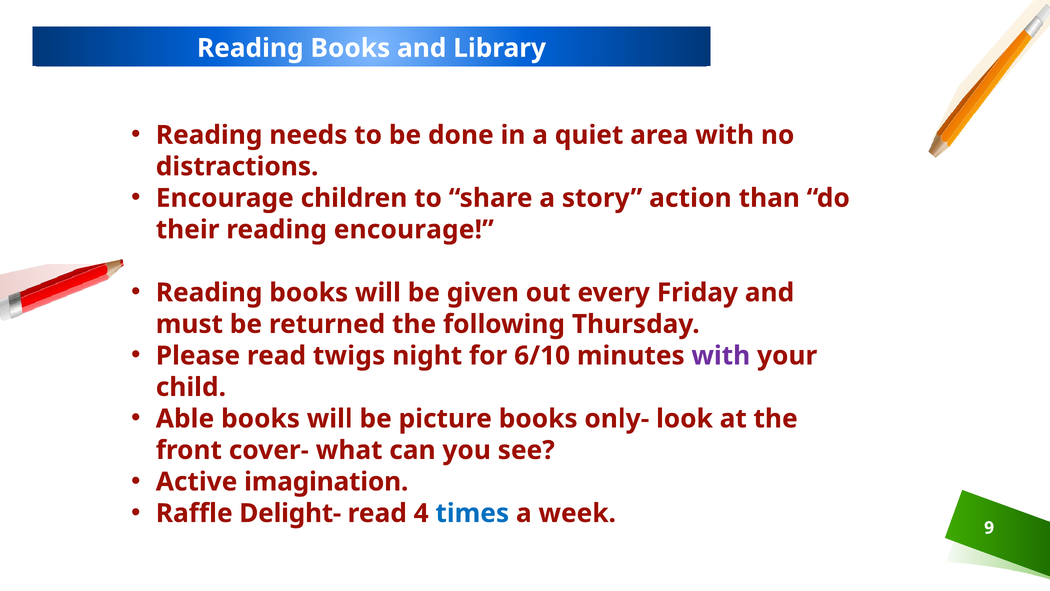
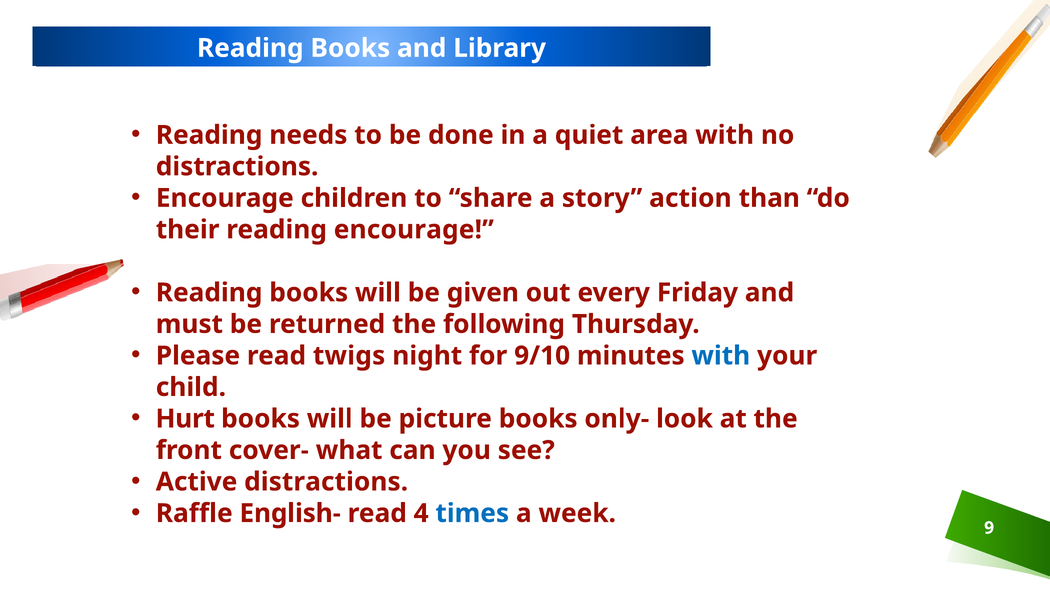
6/10: 6/10 -> 9/10 (542, 356)
with colour: purple -> blue (721, 356)
Able: Able -> Hurt (185, 419)
Active imagination: imagination -> distractions (326, 482)
Delight-: Delight- -> English- (290, 513)
